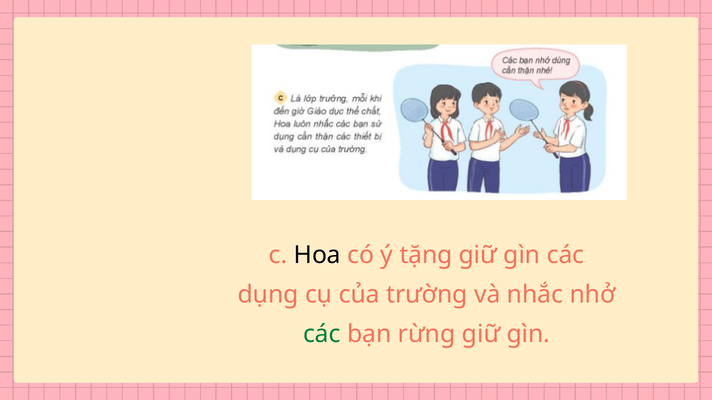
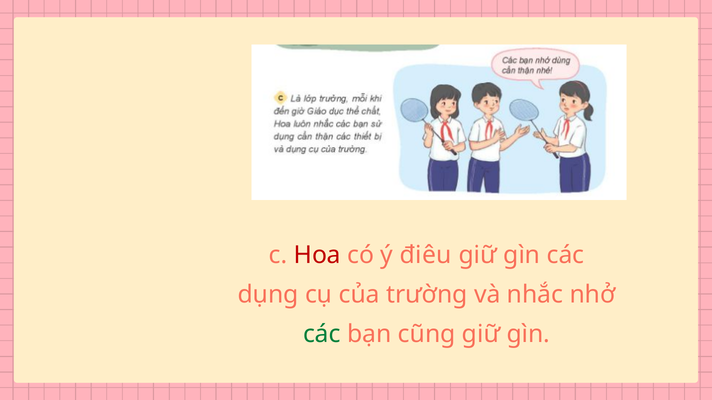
Hoa colour: black -> red (317, 256)
tặng: tặng -> điêu (426, 256)
rừng: rừng -> cũng (427, 335)
